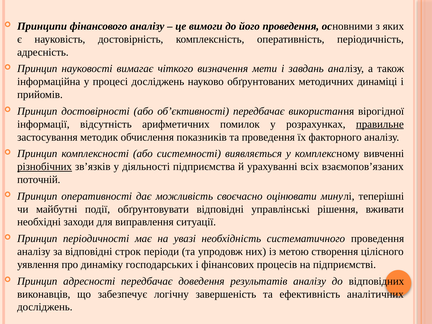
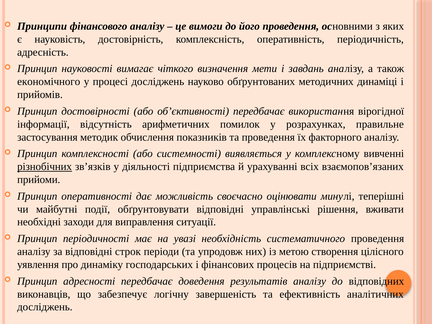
інформаційна: інформаційна -> економічного (49, 82)
правильне underline: present -> none (380, 124)
поточній: поточній -> прийоми (39, 180)
